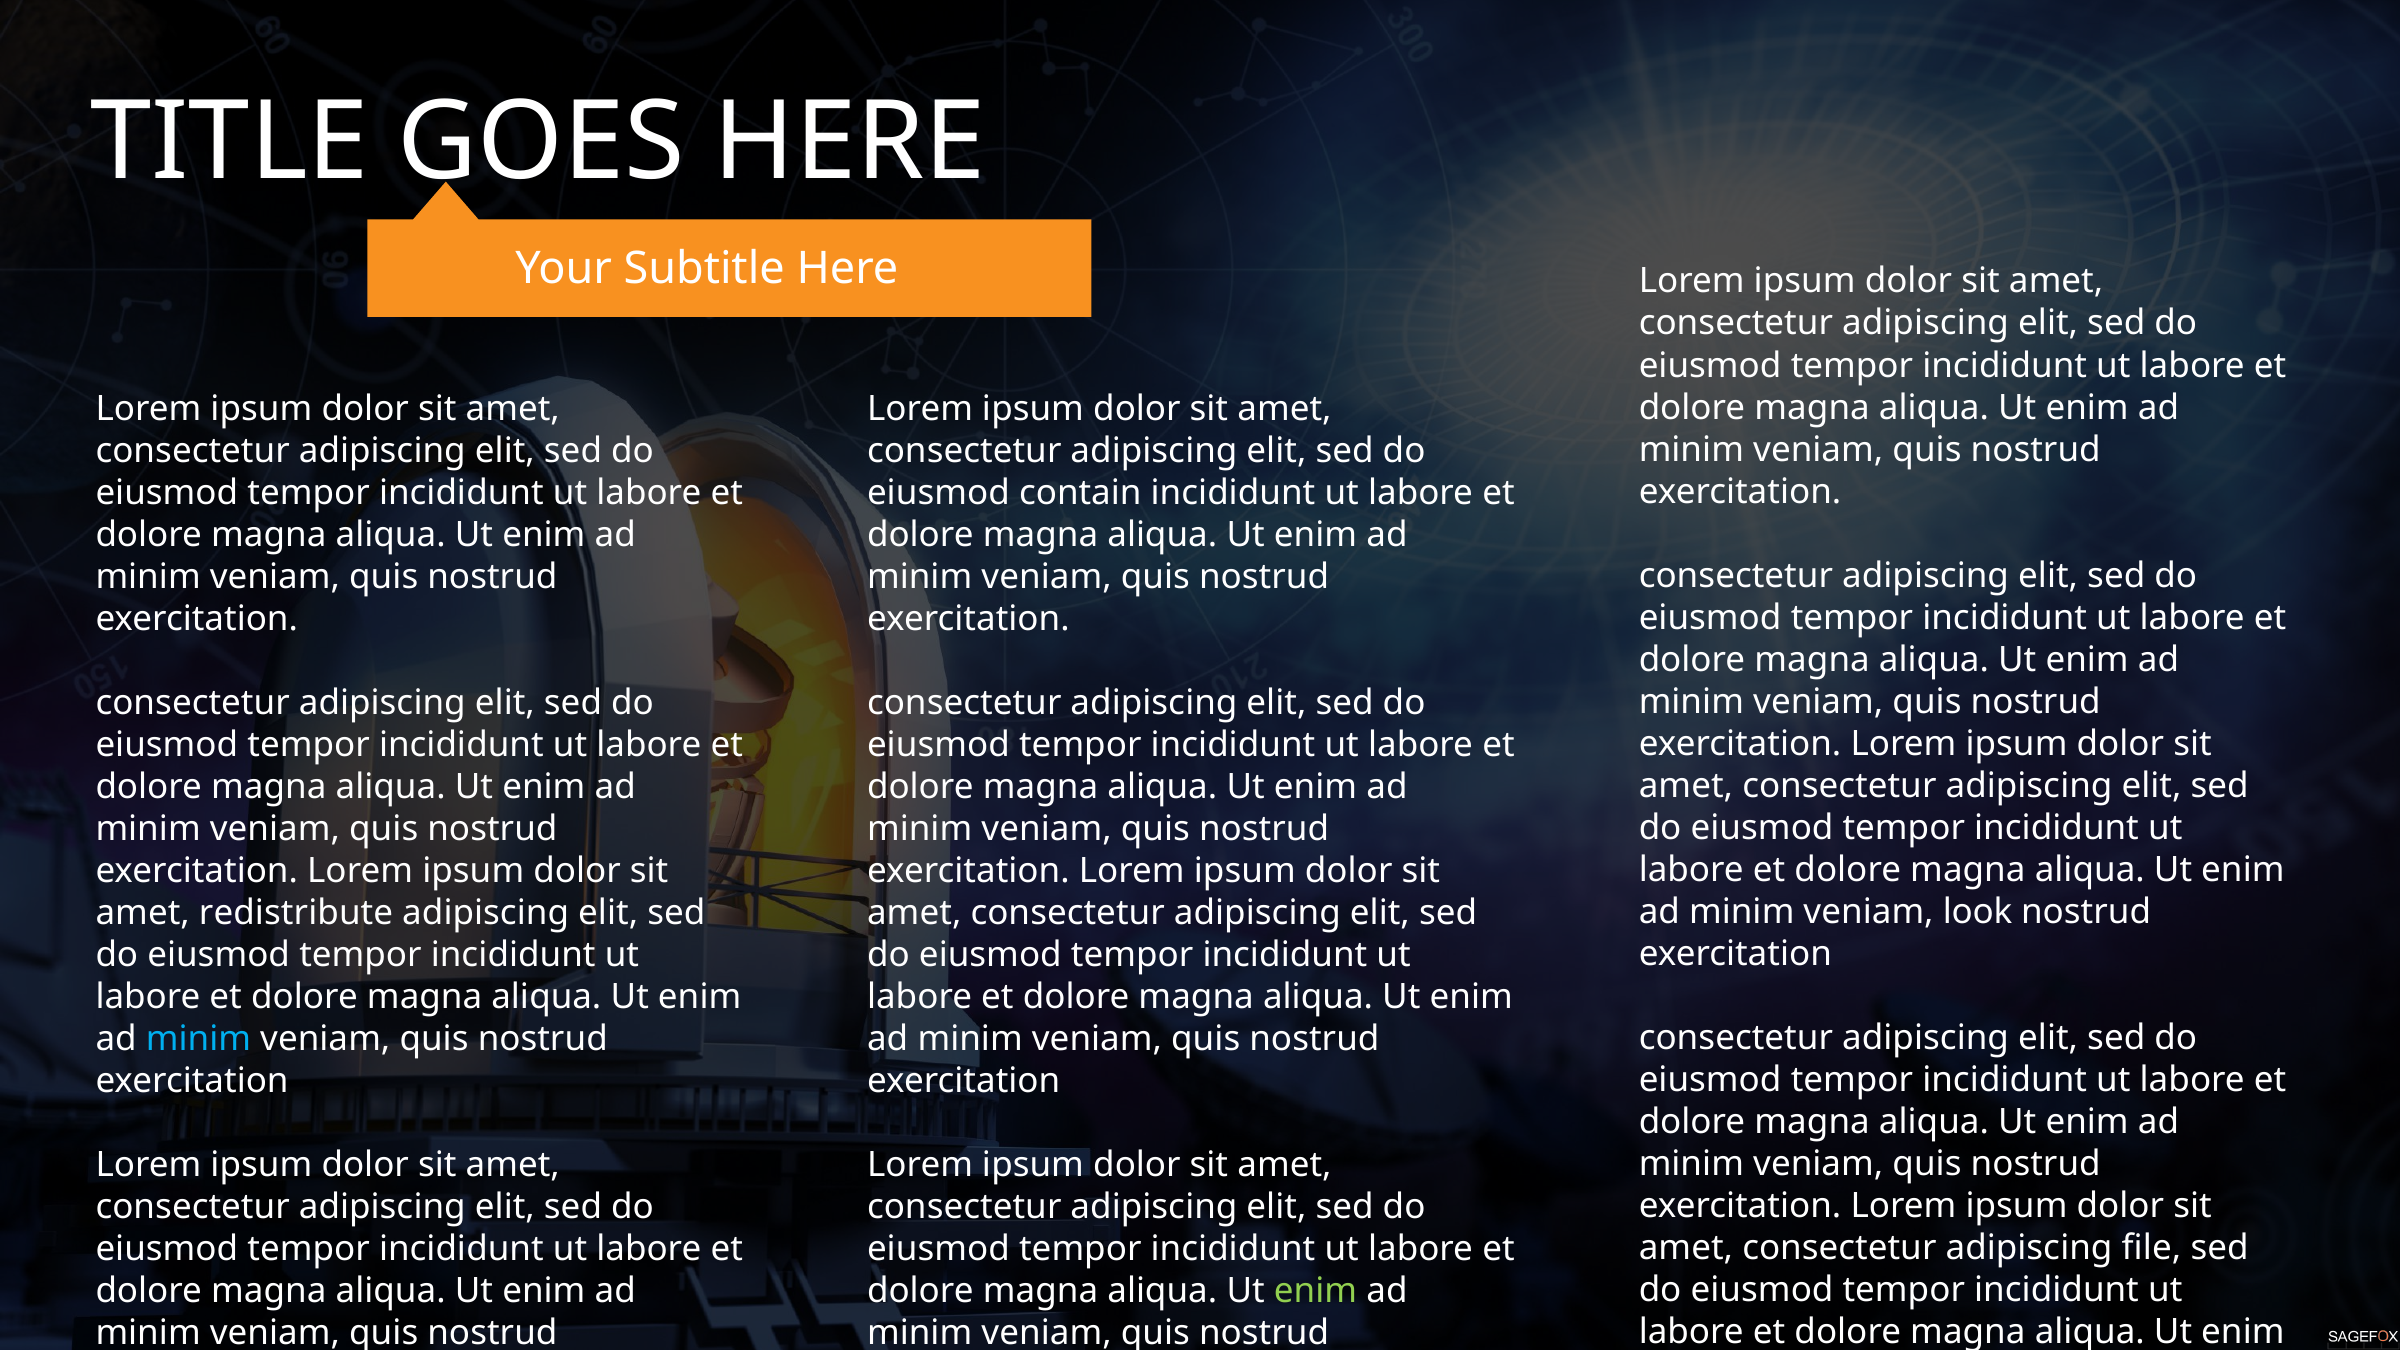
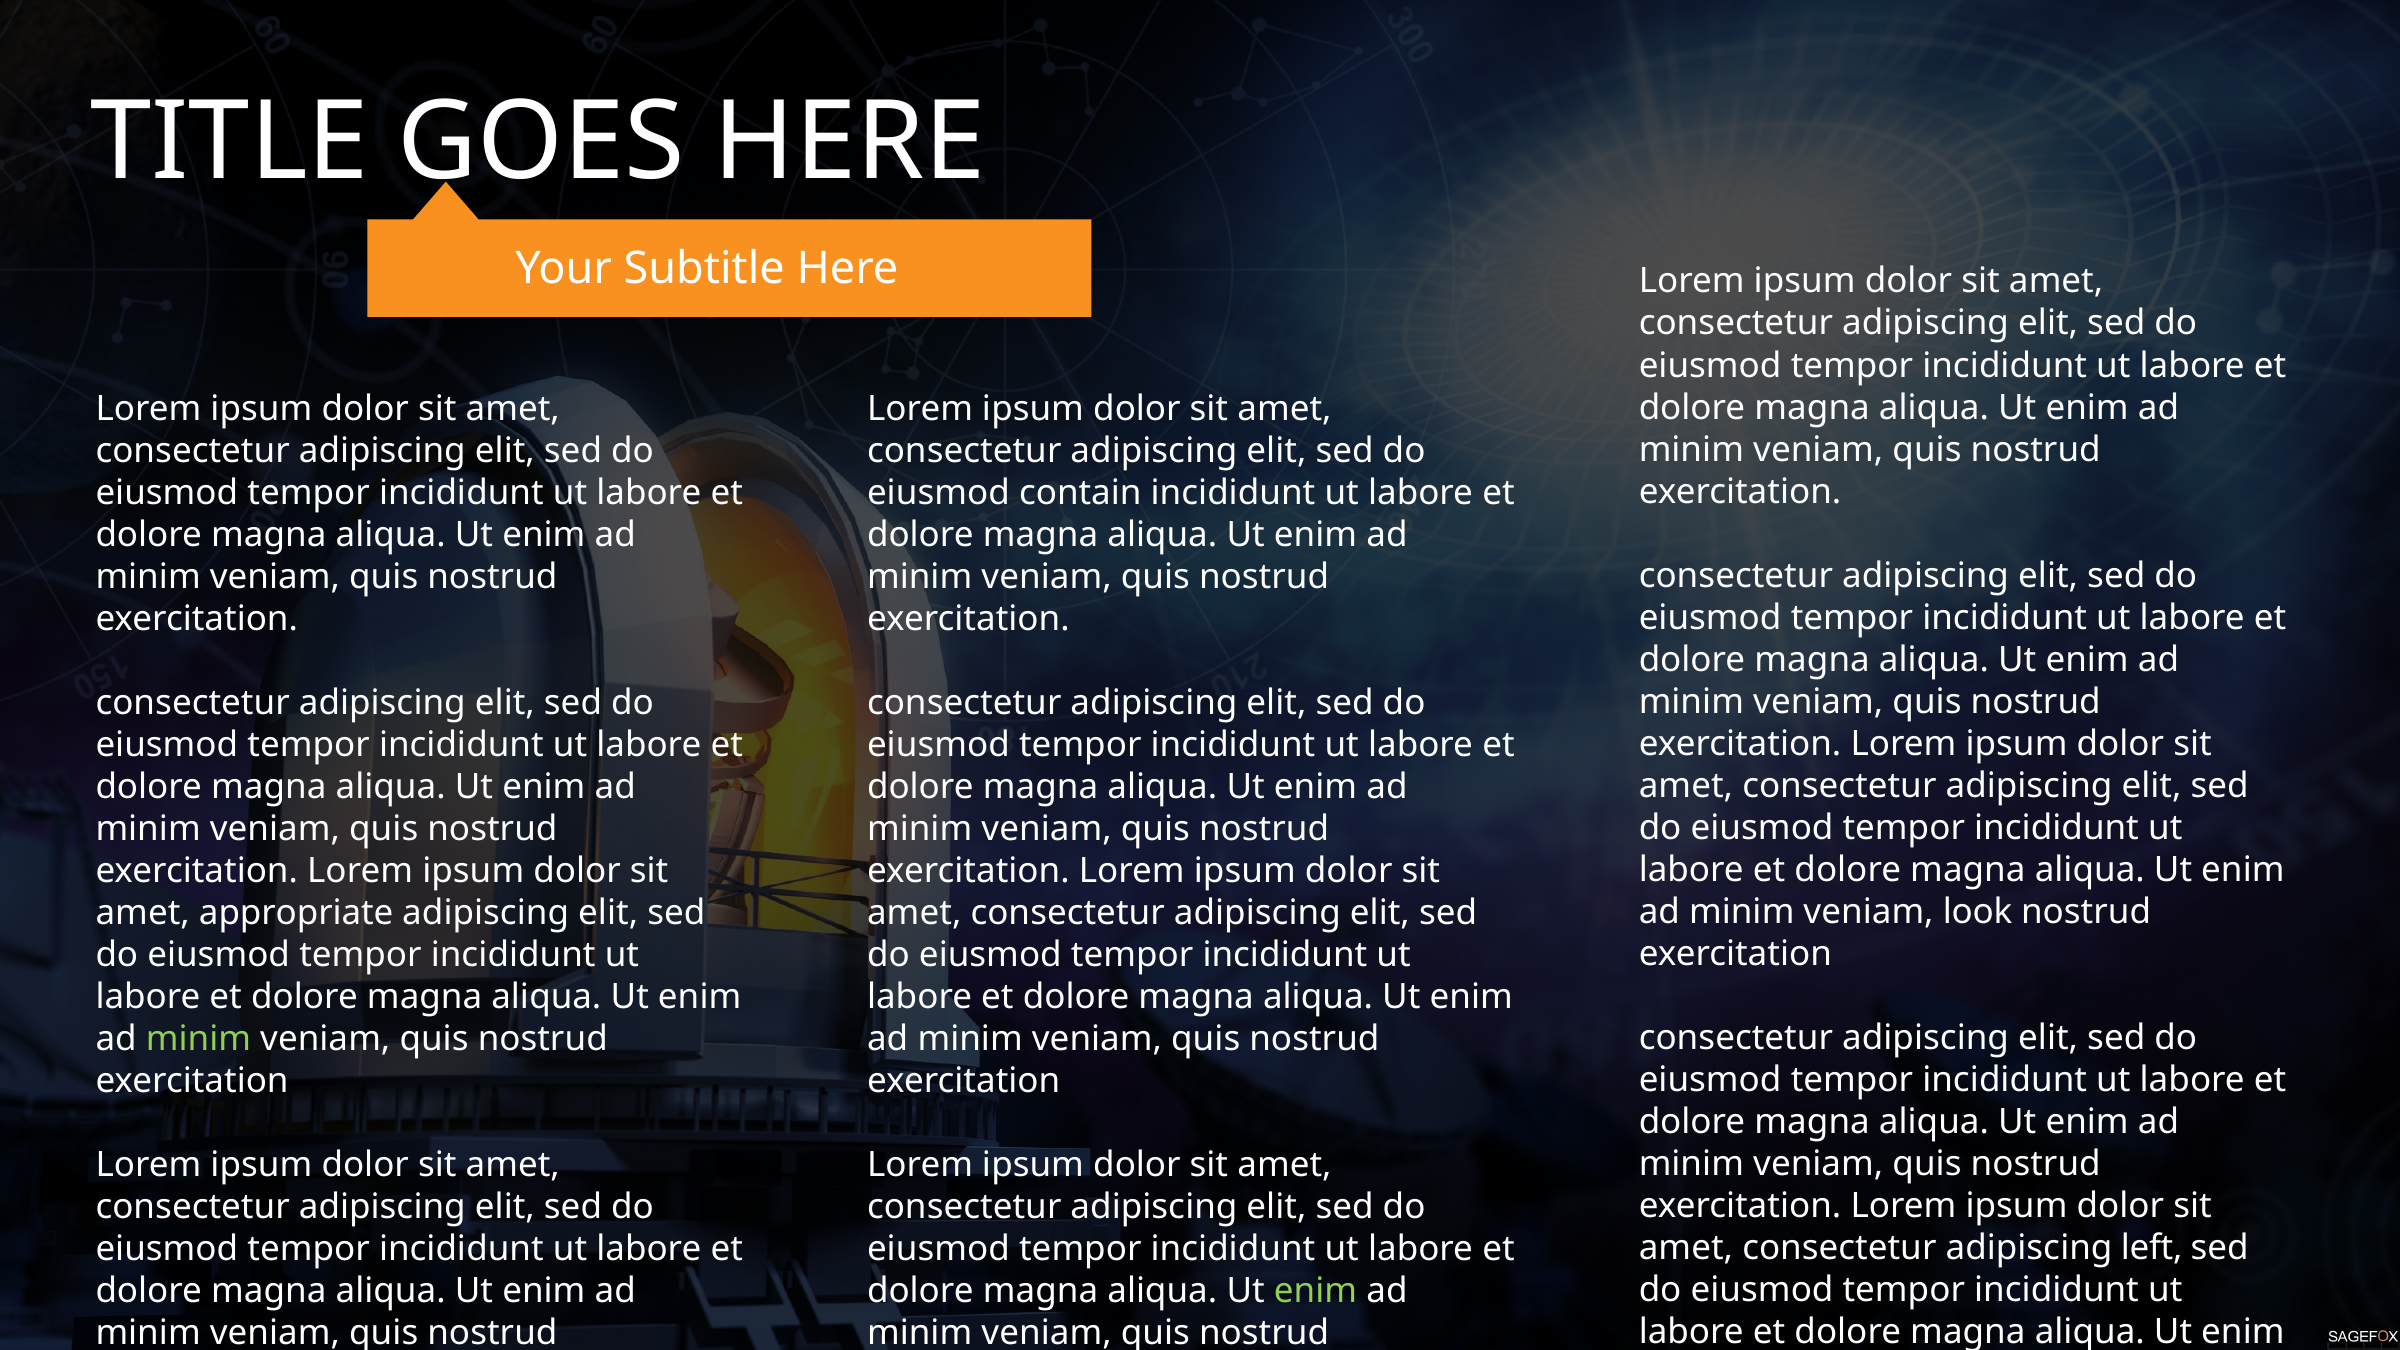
redistribute: redistribute -> appropriate (296, 913)
minim colour: light blue -> light green (199, 1039)
file: file -> left (2152, 1248)
